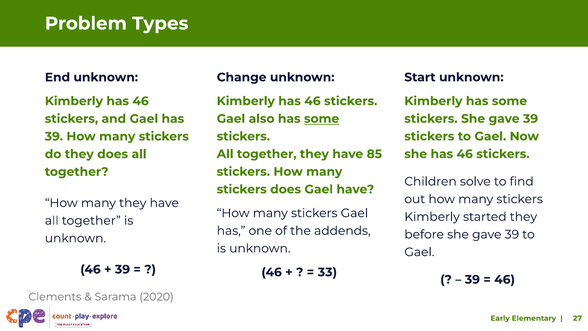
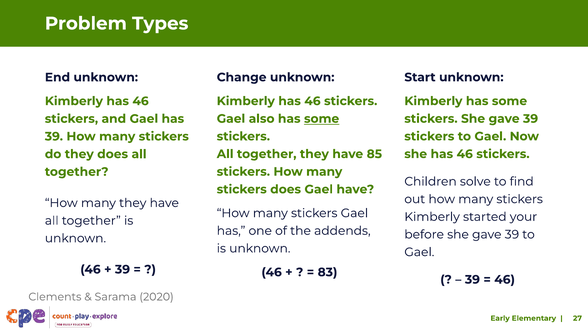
started they: they -> your (523, 217)
33: 33 -> 83 (328, 272)
